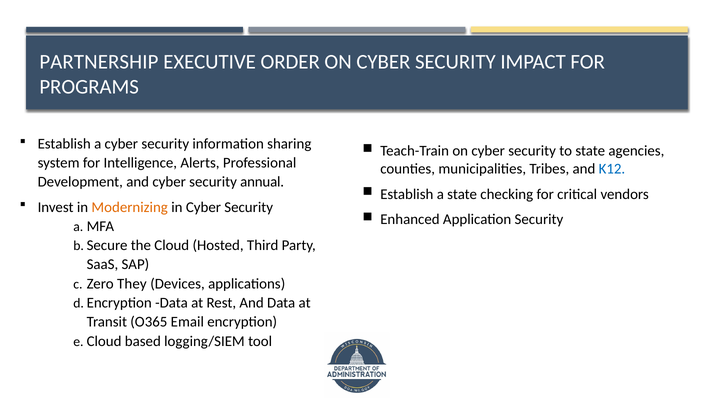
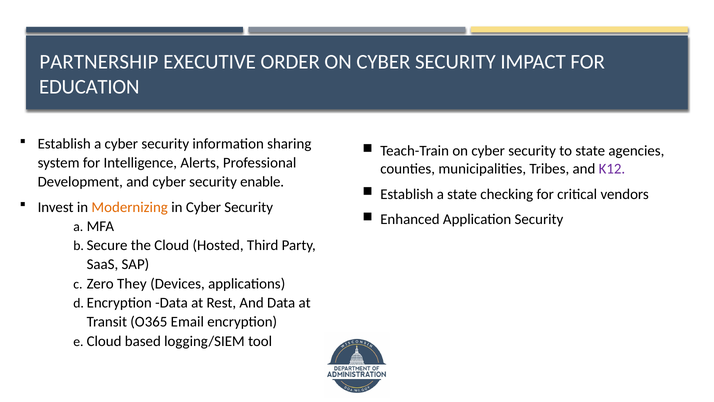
PROGRAMS: PROGRAMS -> EDUCATION (89, 87)
K12 colour: blue -> purple (612, 169)
annual: annual -> enable (262, 182)
